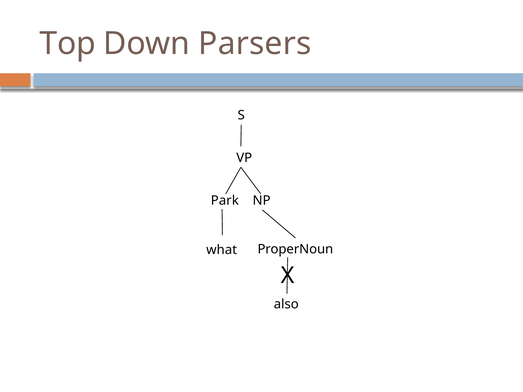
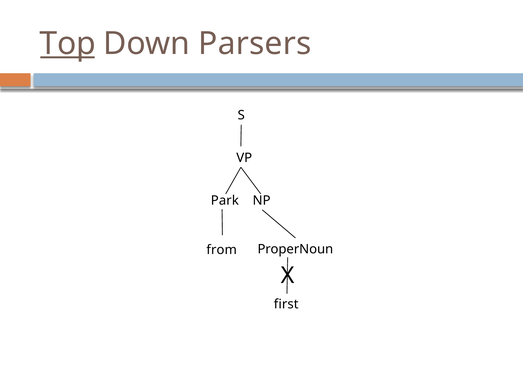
Top underline: none -> present (68, 44)
what: what -> from (222, 250)
also: also -> first (286, 305)
